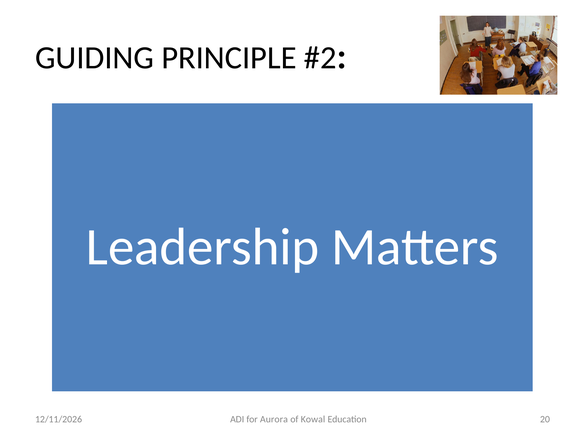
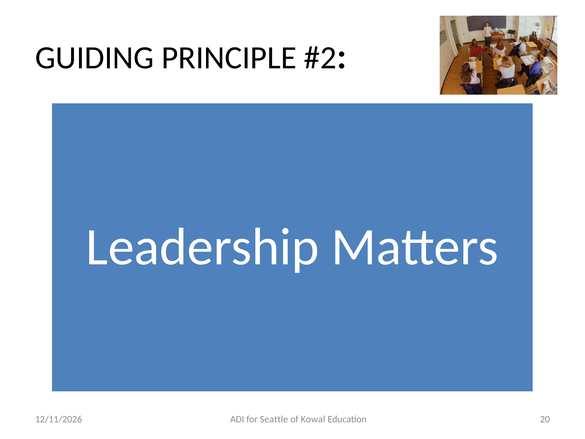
Aurora: Aurora -> Seattle (274, 419)
